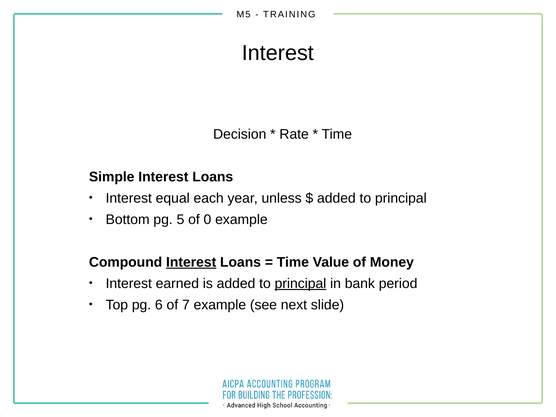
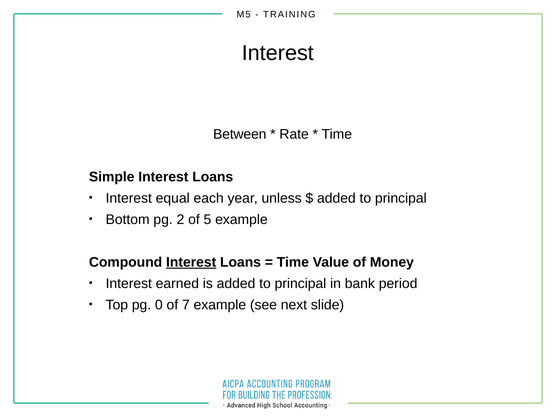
Decision: Decision -> Between (240, 134)
5: 5 -> 2 (180, 220)
0: 0 -> 5 (207, 220)
principal underline: present -> none (300, 284)
6: 6 -> 0 (159, 305)
